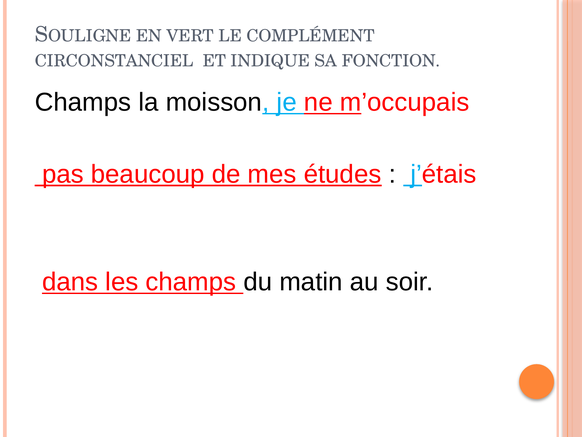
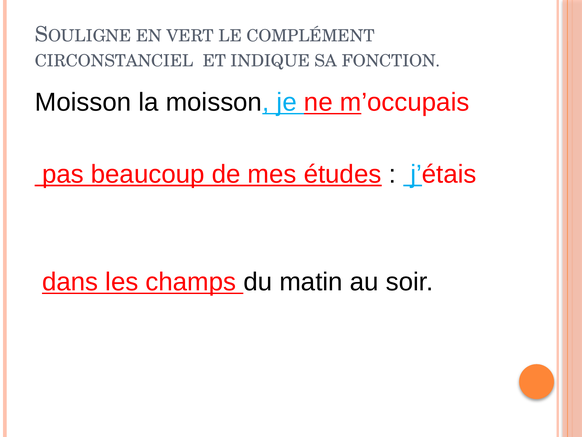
Champs: Champs -> Moisson (83, 102)
